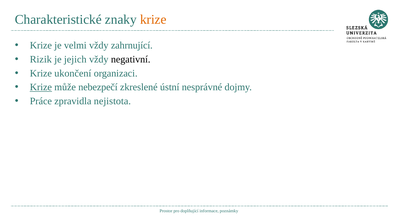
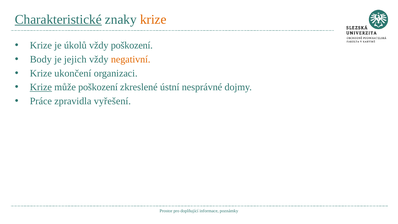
Charakteristické underline: none -> present (58, 19)
velmi: velmi -> úkolů (75, 45)
vždy zahrnující: zahrnující -> poškození (132, 45)
Rizik: Rizik -> Body (41, 59)
negativní colour: black -> orange (131, 59)
může nebezpečí: nebezpečí -> poškození (98, 87)
nejistota: nejistota -> vyřešení (112, 101)
